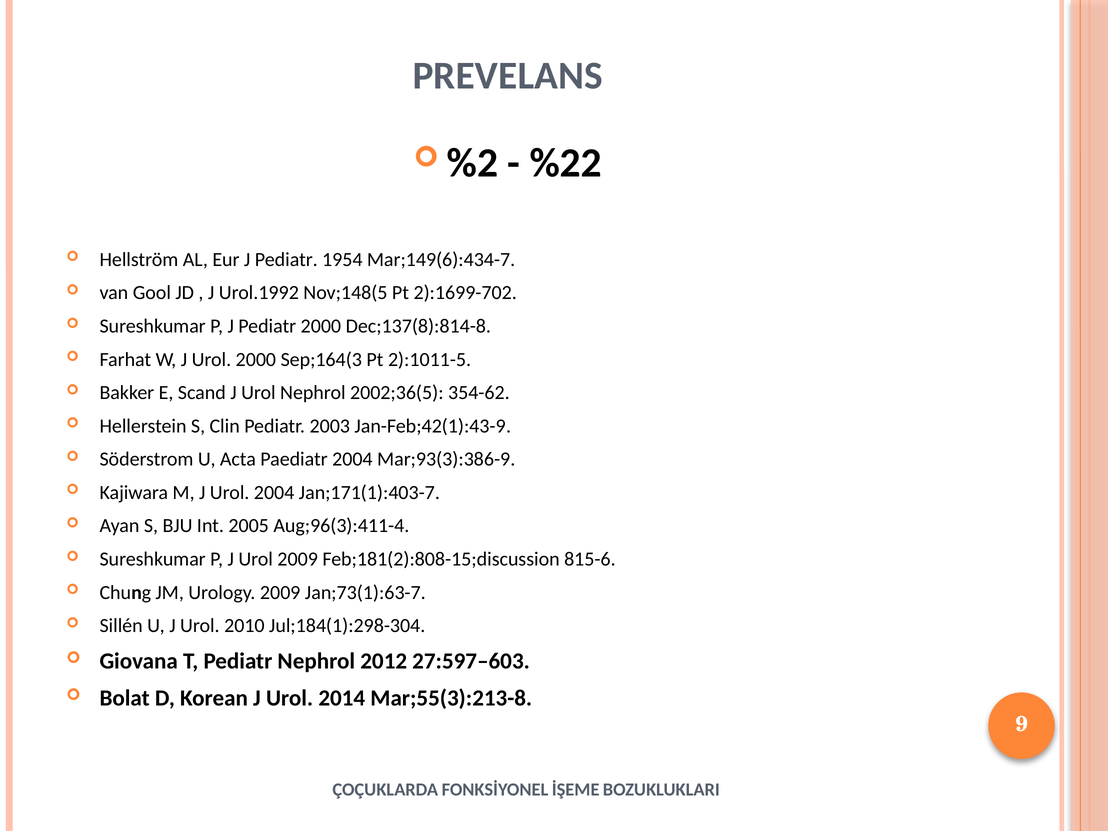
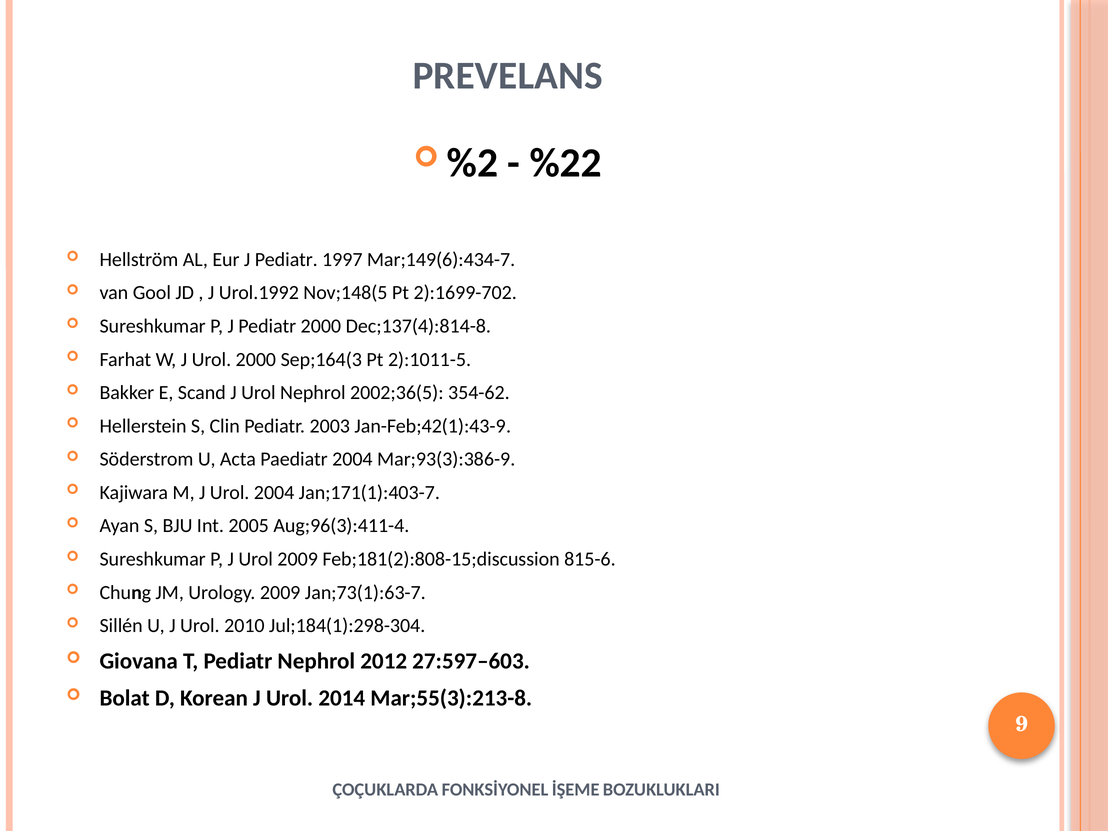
1954: 1954 -> 1997 (342, 260)
Dec;137(8):814-8: Dec;137(8):814-8 -> Dec;137(4):814-8 (418, 326)
